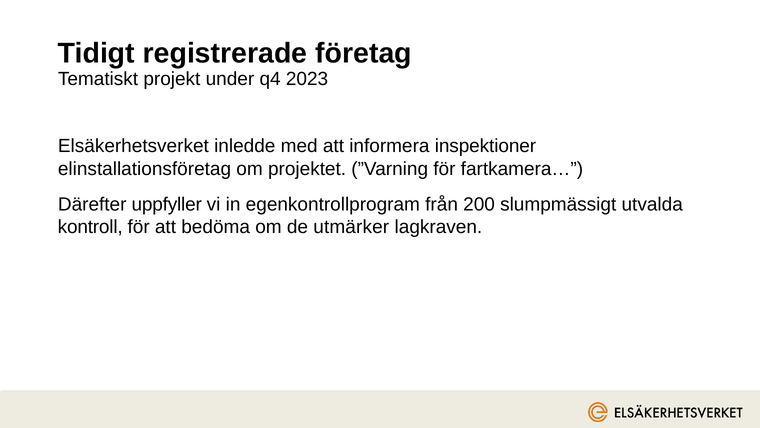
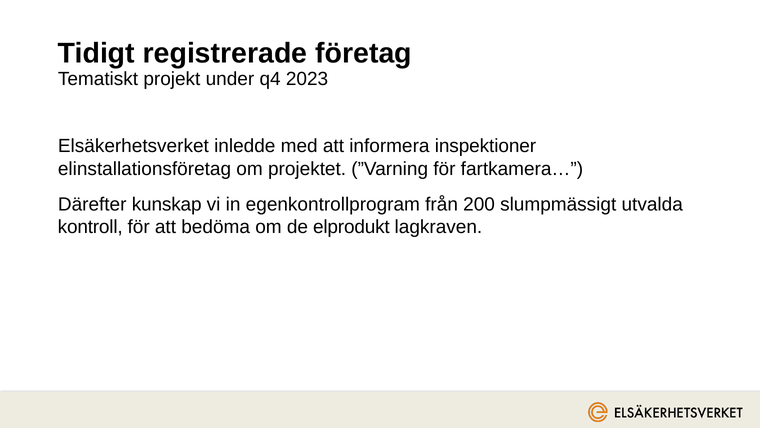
uppfyller: uppfyller -> kunskap (167, 204)
utmärker: utmärker -> elprodukt (351, 227)
